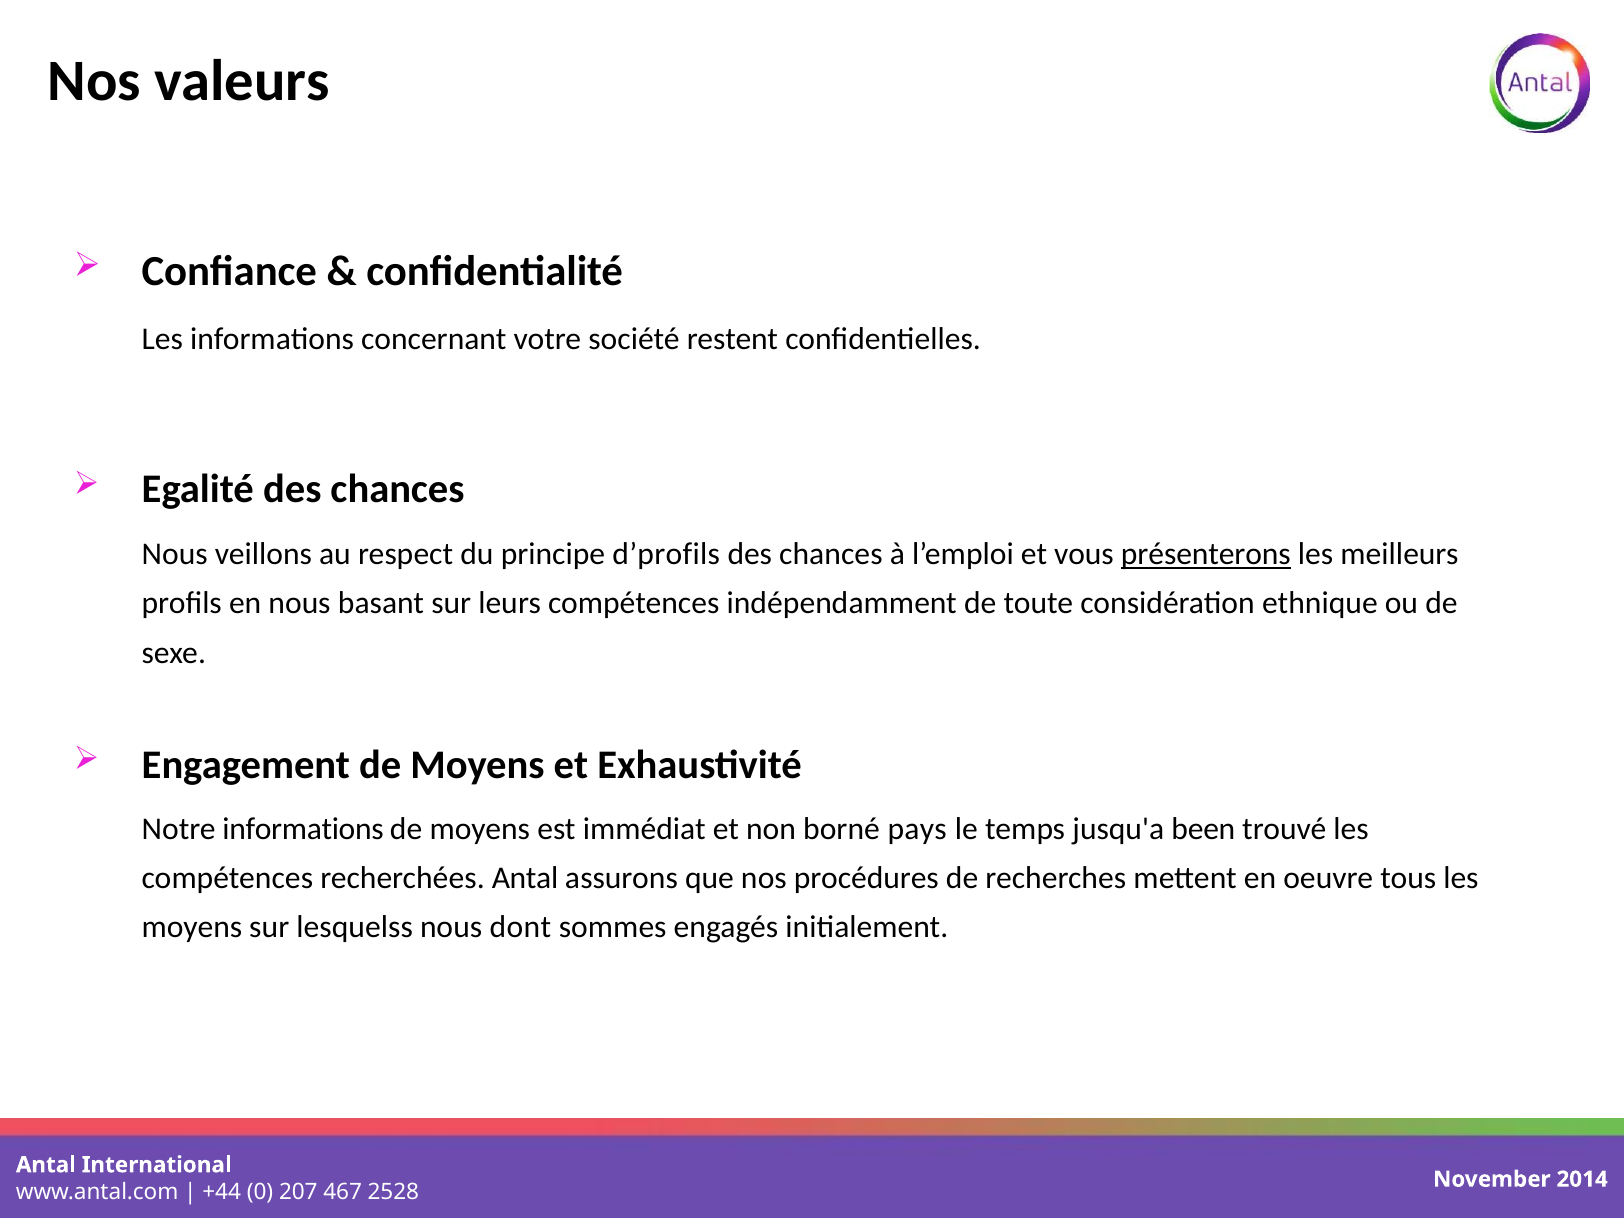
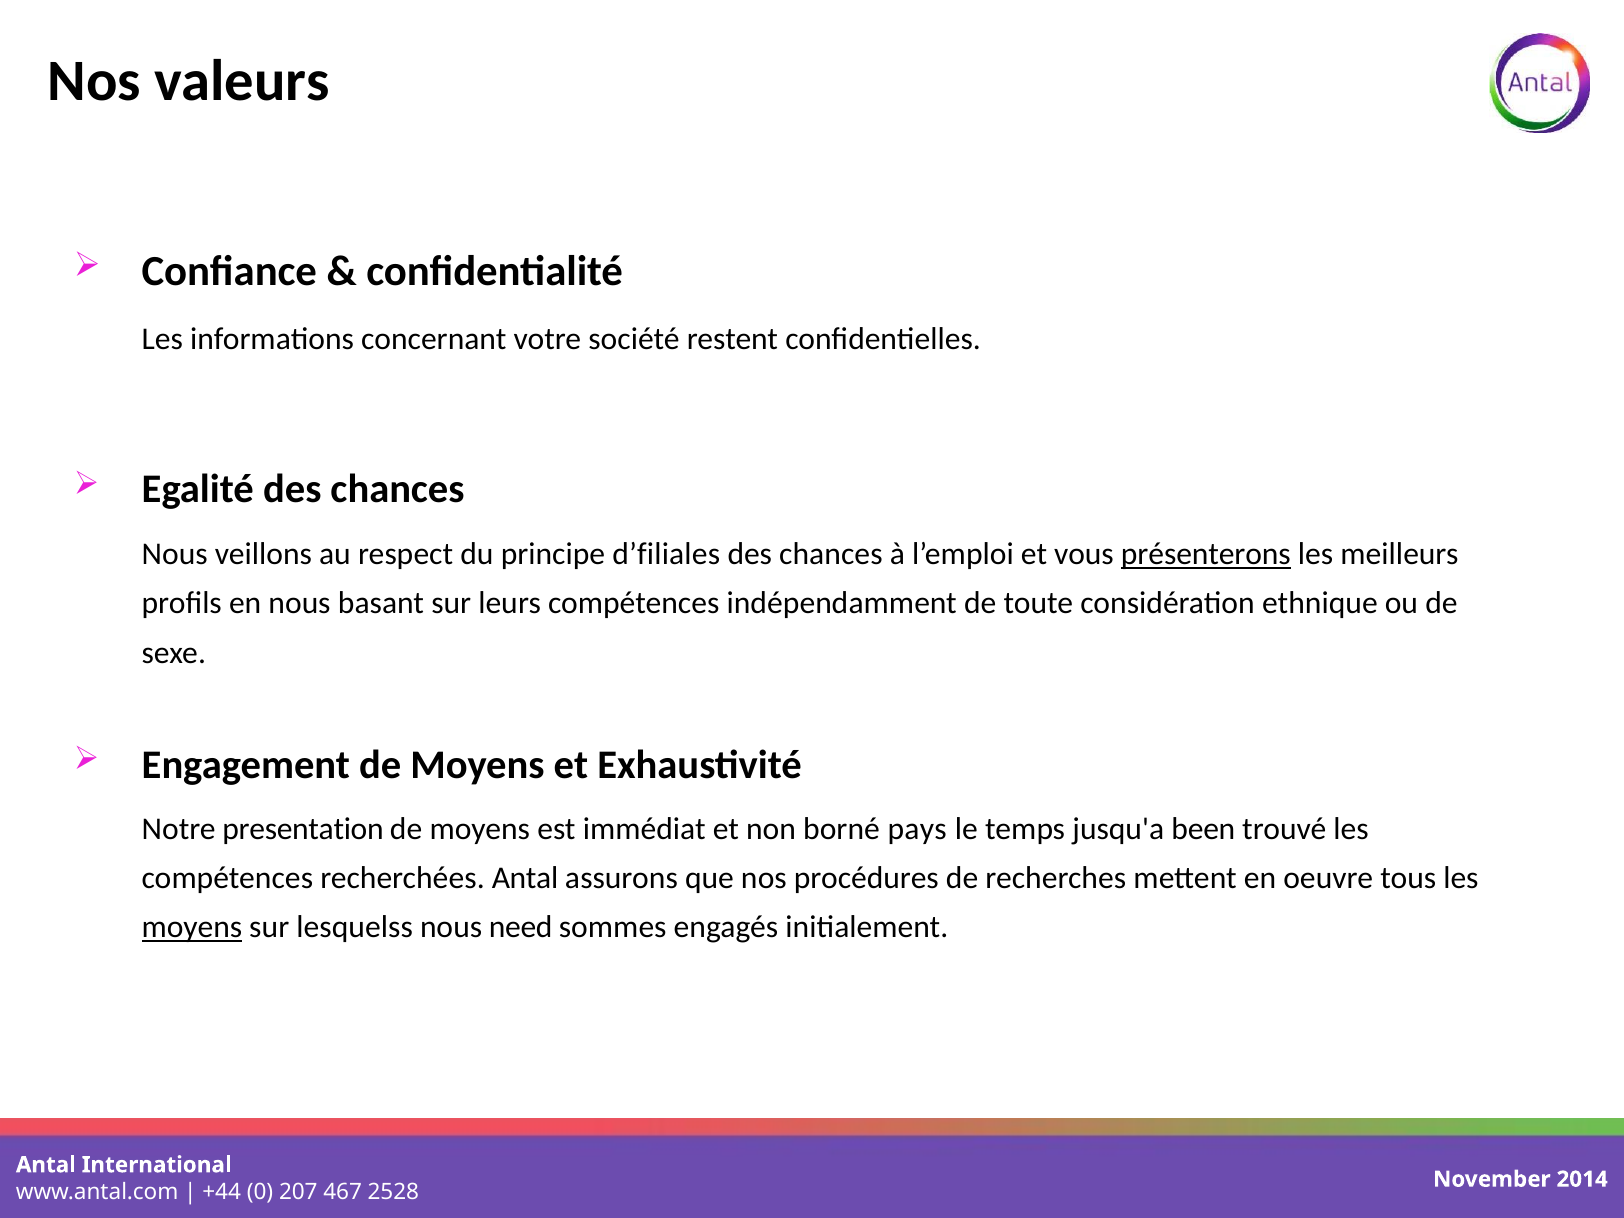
d’profils: d’profils -> d’filiales (666, 554)
Notre informations: informations -> presentation (303, 829)
moyens underline: none -> present (192, 927)
dont: dont -> need (521, 927)
